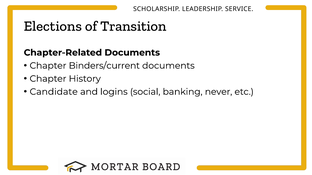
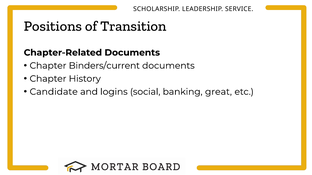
Elections: Elections -> Positions (53, 26)
never: never -> great (218, 92)
